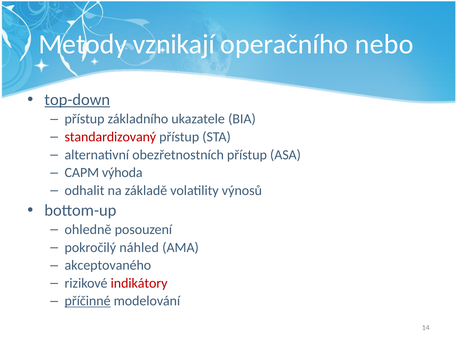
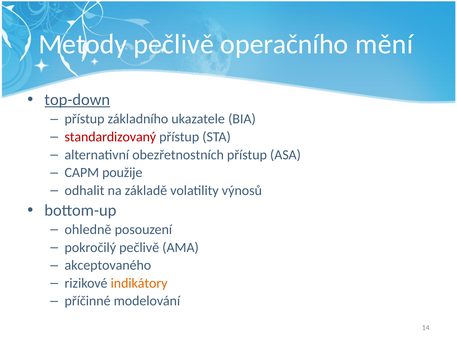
Metody vznikají: vznikají -> pečlivě (174, 44)
nebo: nebo -> mění (384, 44)
výhoda: výhoda -> použije (122, 173)
pokročilý náhled: náhled -> pečlivě (139, 247)
indikátory colour: red -> orange (139, 283)
příčinné underline: present -> none (88, 301)
